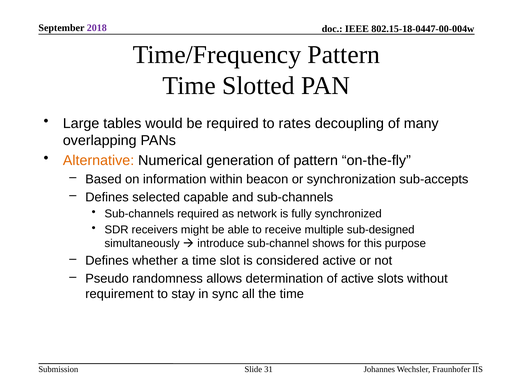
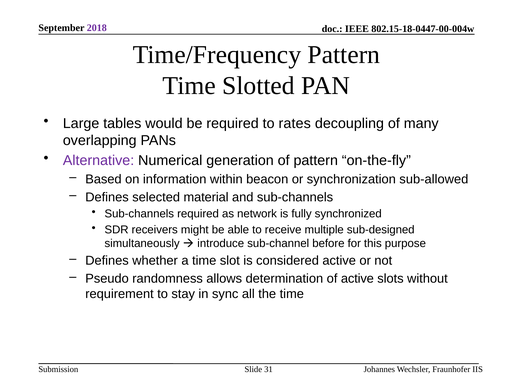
Alternative colour: orange -> purple (99, 160)
sub-accepts: sub-accepts -> sub-allowed (434, 179)
capable: capable -> material (206, 197)
shows: shows -> before (328, 243)
